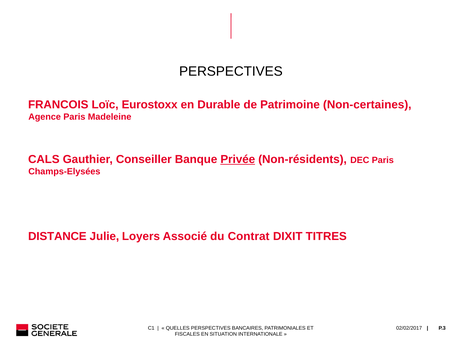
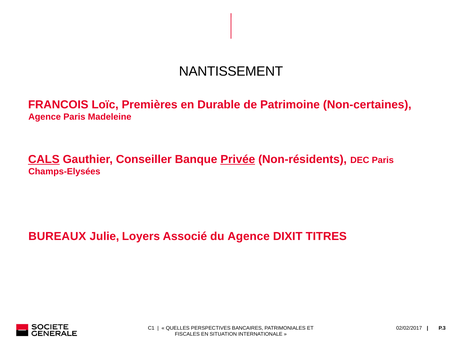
PERSPECTIVES: PERSPECTIVES -> NANTISSEMENT (231, 71)
Eurostoxx: Eurostoxx -> Premières (150, 105)
CALS underline: none -> present (44, 159)
DISTANCE: DISTANCE -> BUREAUX (57, 236)
du Contrat: Contrat -> Agence (249, 236)
